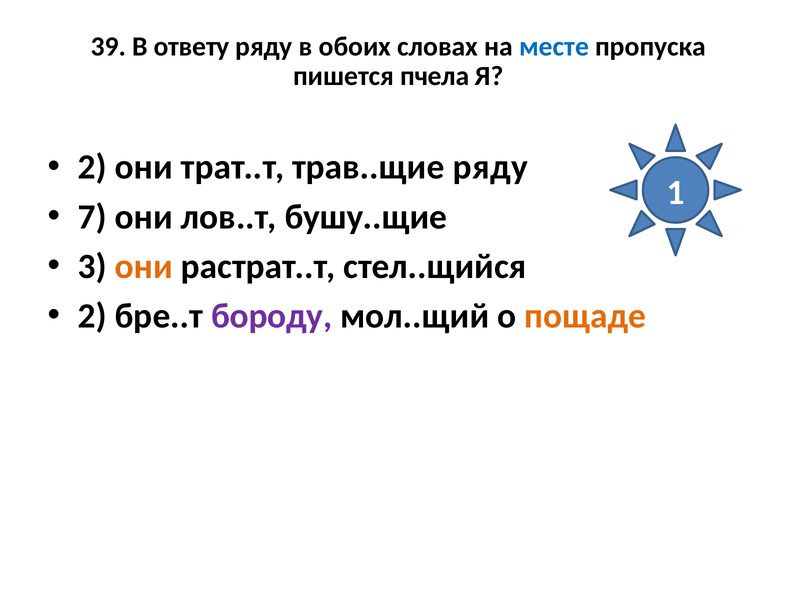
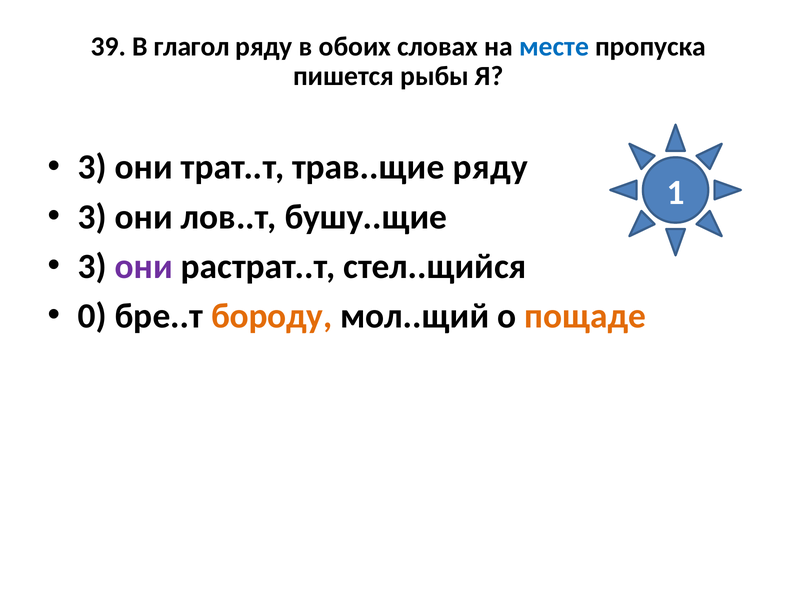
ответу: ответу -> глагол (192, 46)
пчела: пчела -> рыбы (435, 76)
2: 2 -> 3 (92, 167)
7: 7 -> 3 (92, 217)
они colour: orange -> purple (144, 266)
2: 2 -> 0 (92, 316)
бороду colour: purple -> orange (272, 316)
